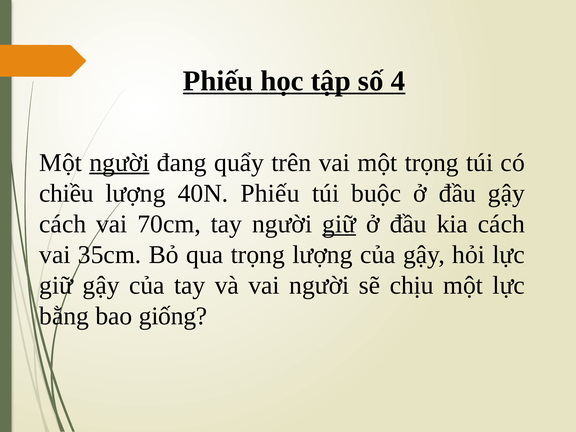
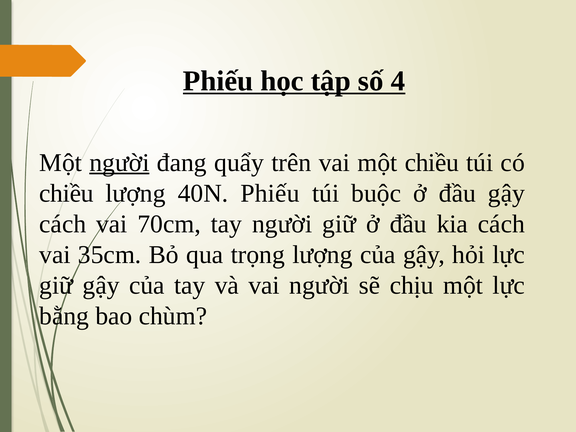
một trọng: trọng -> chiều (432, 163)
giữ underline: present -> none (339, 224)
giống: giống -> chùm (173, 316)
